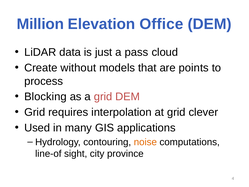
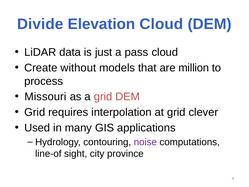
Million: Million -> Divide (40, 24)
Elevation Office: Office -> Cloud (161, 24)
points: points -> million (194, 68)
Blocking: Blocking -> Missouri (45, 97)
noise colour: orange -> purple (145, 142)
